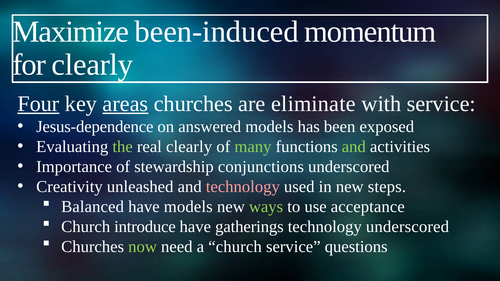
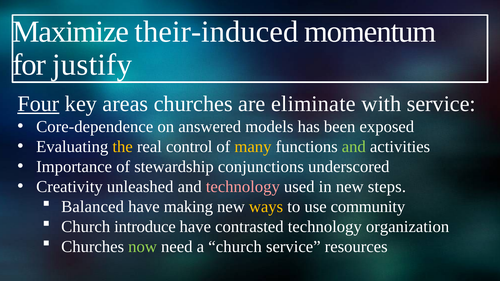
been-induced: been-induced -> their-induced (217, 32)
for clearly: clearly -> justify (92, 65)
areas underline: present -> none (125, 104)
Jesus-dependence: Jesus-dependence -> Core-dependence (95, 127)
the colour: light green -> yellow (123, 147)
real clearly: clearly -> control (189, 147)
many colour: light green -> yellow (253, 147)
have models: models -> making (188, 207)
ways colour: light green -> yellow (266, 207)
acceptance: acceptance -> community (368, 207)
gatherings: gatherings -> contrasted (249, 227)
technology underscored: underscored -> organization (408, 227)
questions: questions -> resources (356, 247)
